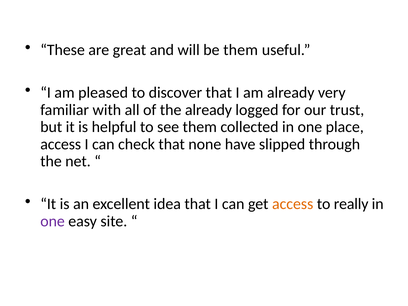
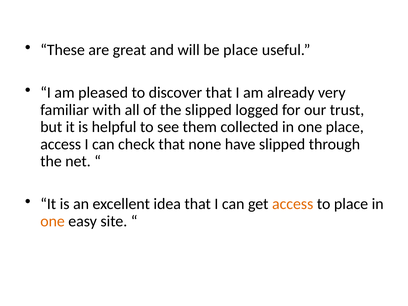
be them: them -> place (241, 50)
the already: already -> slipped (208, 110)
to really: really -> place (351, 204)
one colour: purple -> orange (53, 221)
